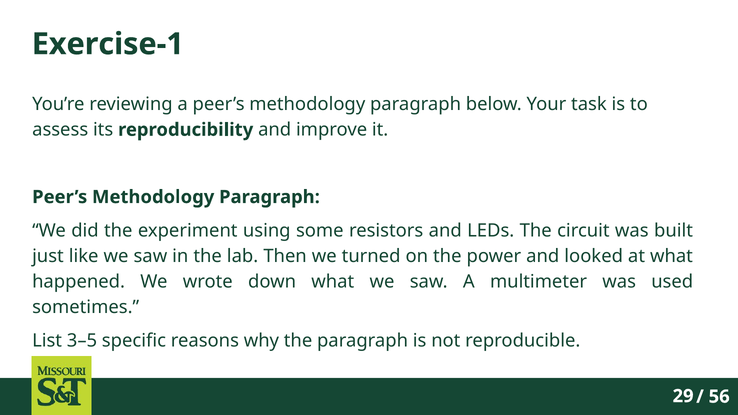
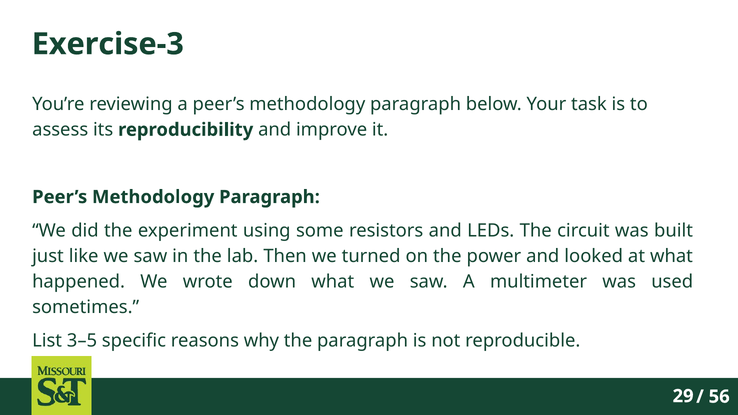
Exercise-1: Exercise-1 -> Exercise-3 (108, 44)
